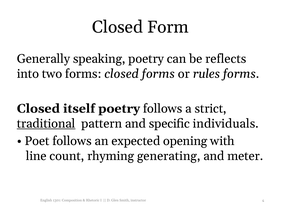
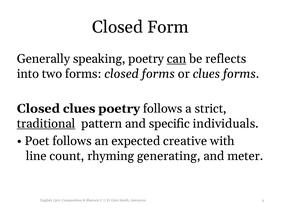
can underline: none -> present (177, 59)
or rules: rules -> clues (206, 74)
Closed itself: itself -> clues (79, 109)
opening: opening -> creative (185, 141)
